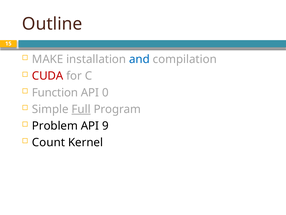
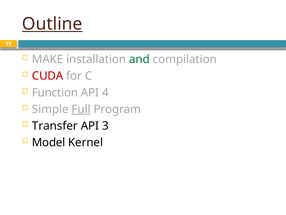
Outline underline: none -> present (52, 24)
and colour: blue -> green (139, 59)
0: 0 -> 4 (105, 92)
Problem: Problem -> Transfer (55, 126)
9: 9 -> 3 (105, 126)
Count: Count -> Model (49, 142)
